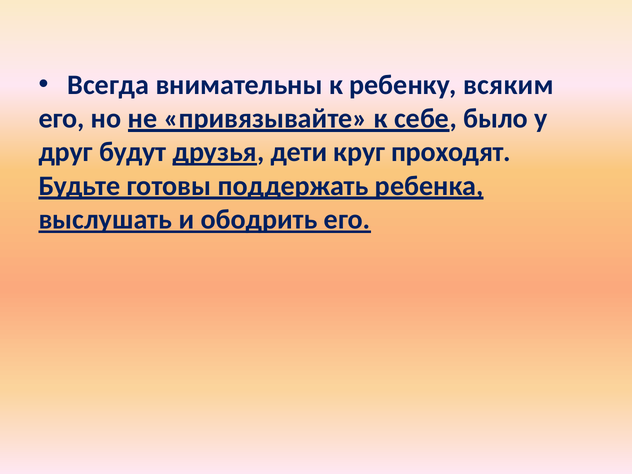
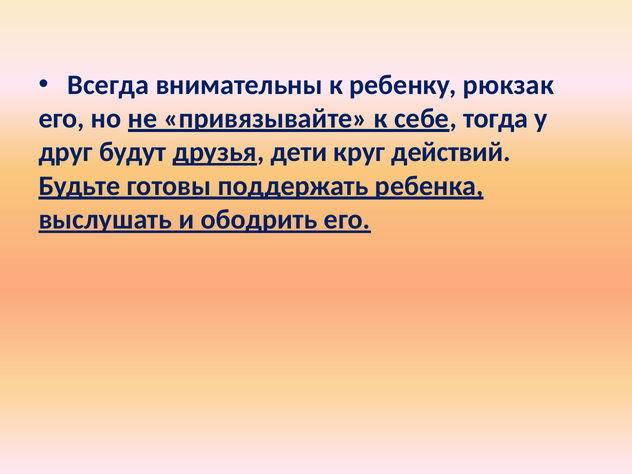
всяким: всяким -> рюкзак (508, 85)
было: было -> тогда (496, 118)
проходят: проходят -> действий (451, 152)
